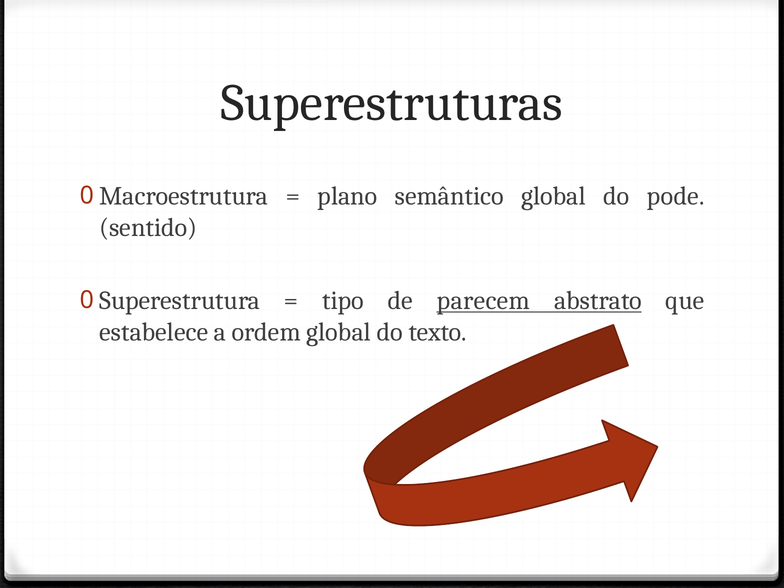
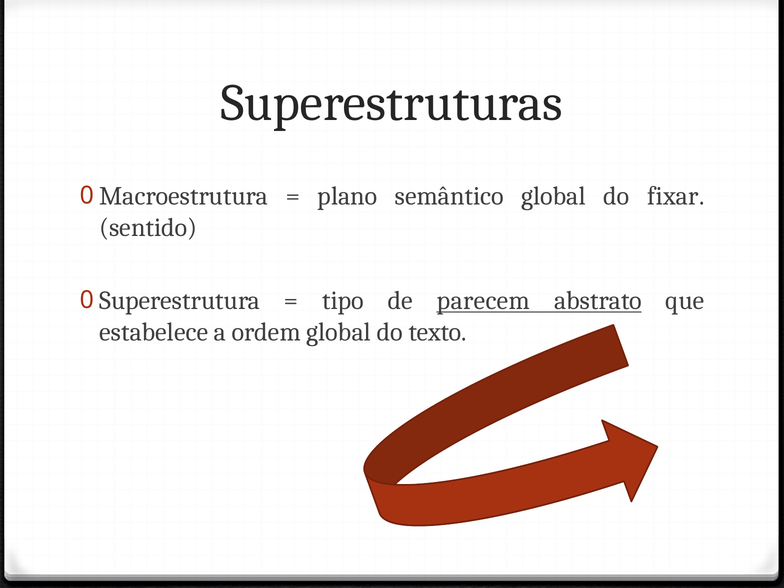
pode: pode -> fixar (676, 196)
